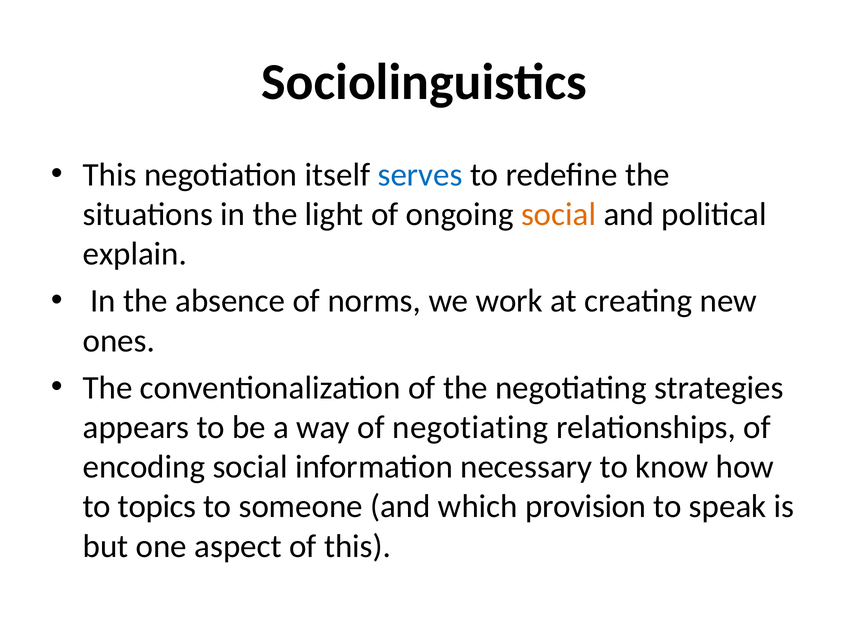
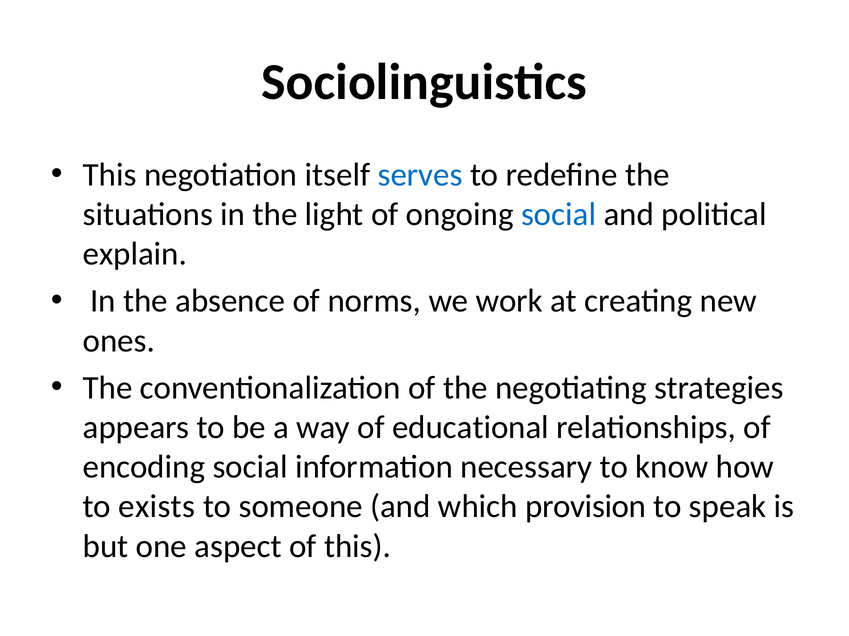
social colour: orange -> blue (559, 215)
of negotiating: negotiating -> educational (471, 428)
topics: topics -> exists (157, 507)
